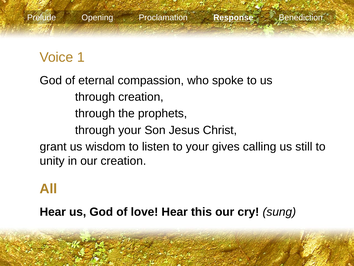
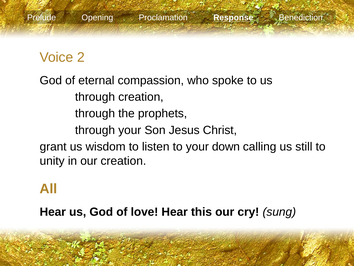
1: 1 -> 2 (81, 57)
gives: gives -> down (226, 146)
